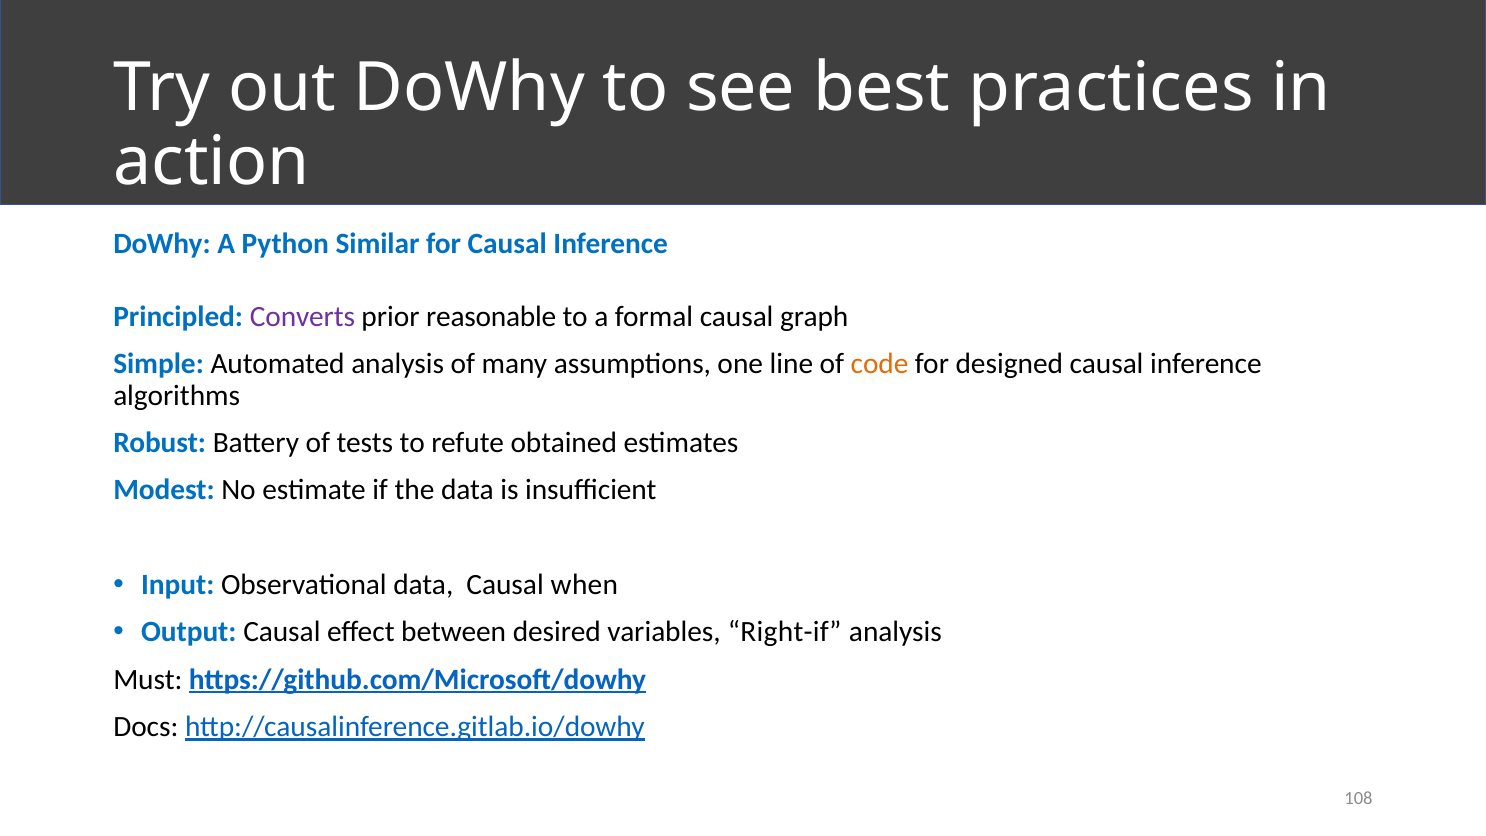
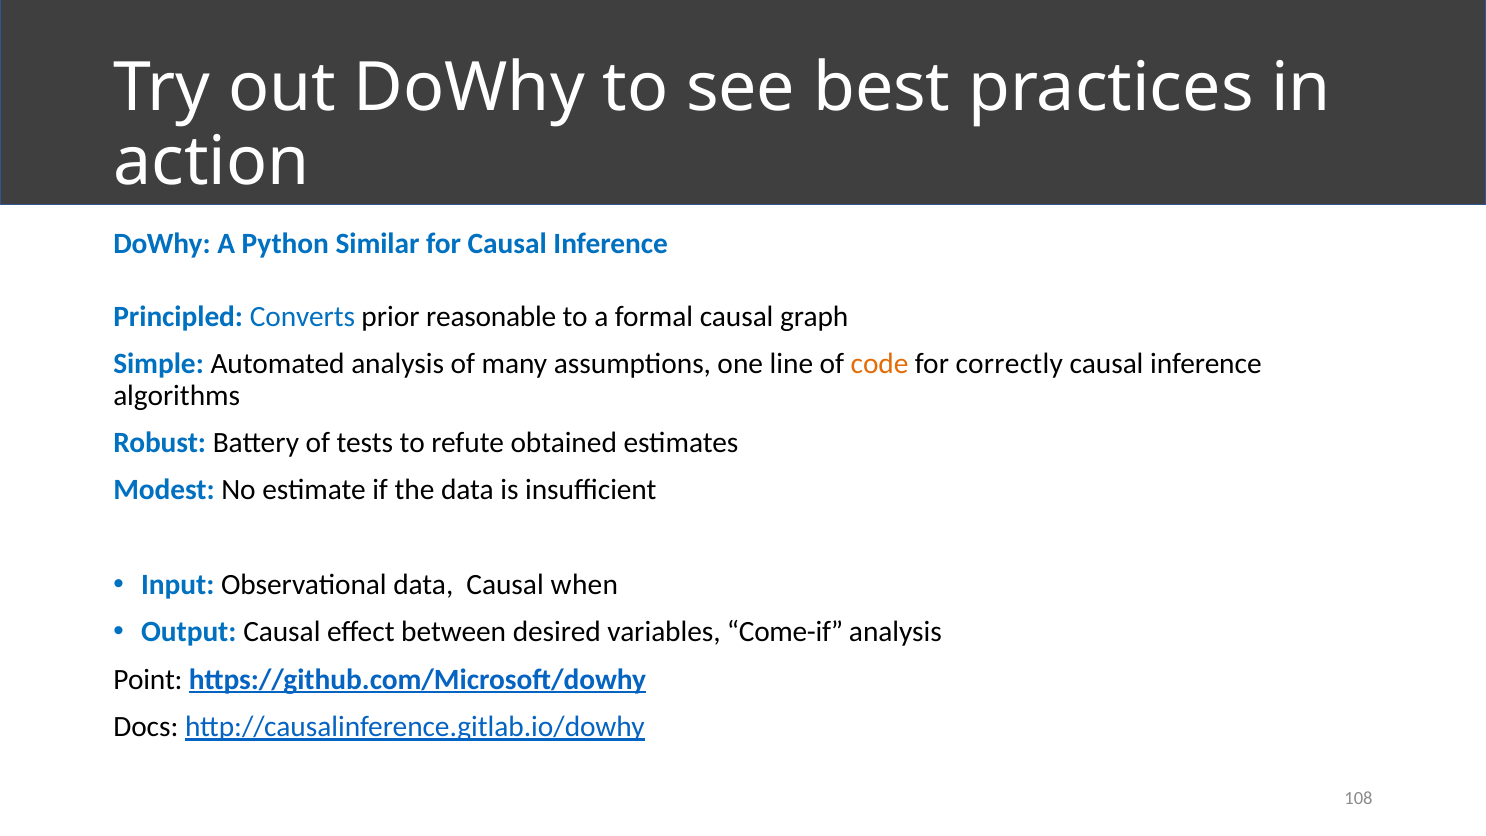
Converts colour: purple -> blue (302, 317)
designed: designed -> correctly (1009, 364)
Right-if: Right-if -> Come-if (785, 632)
Must: Must -> Point (148, 679)
